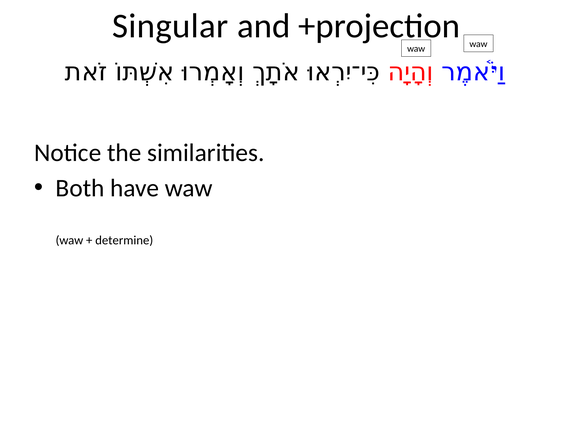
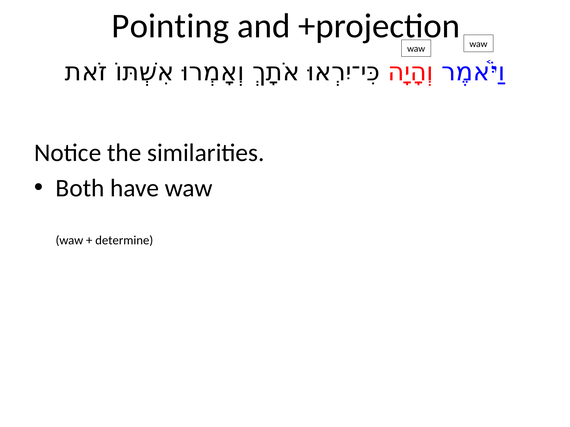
Singular: Singular -> Pointing (170, 26)
